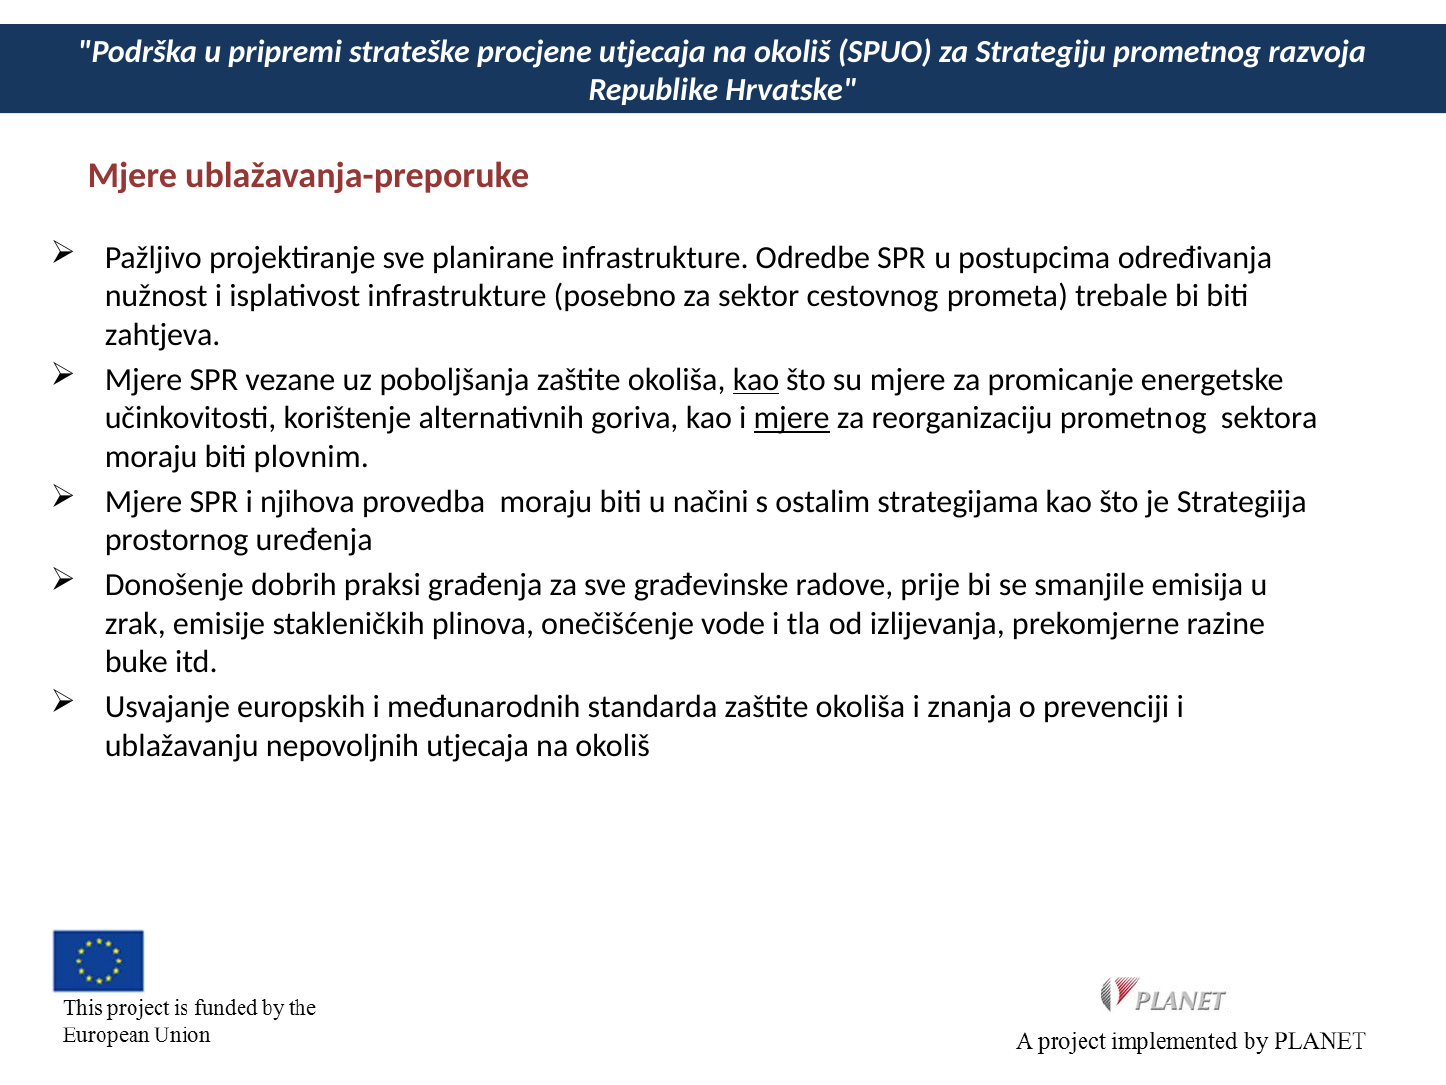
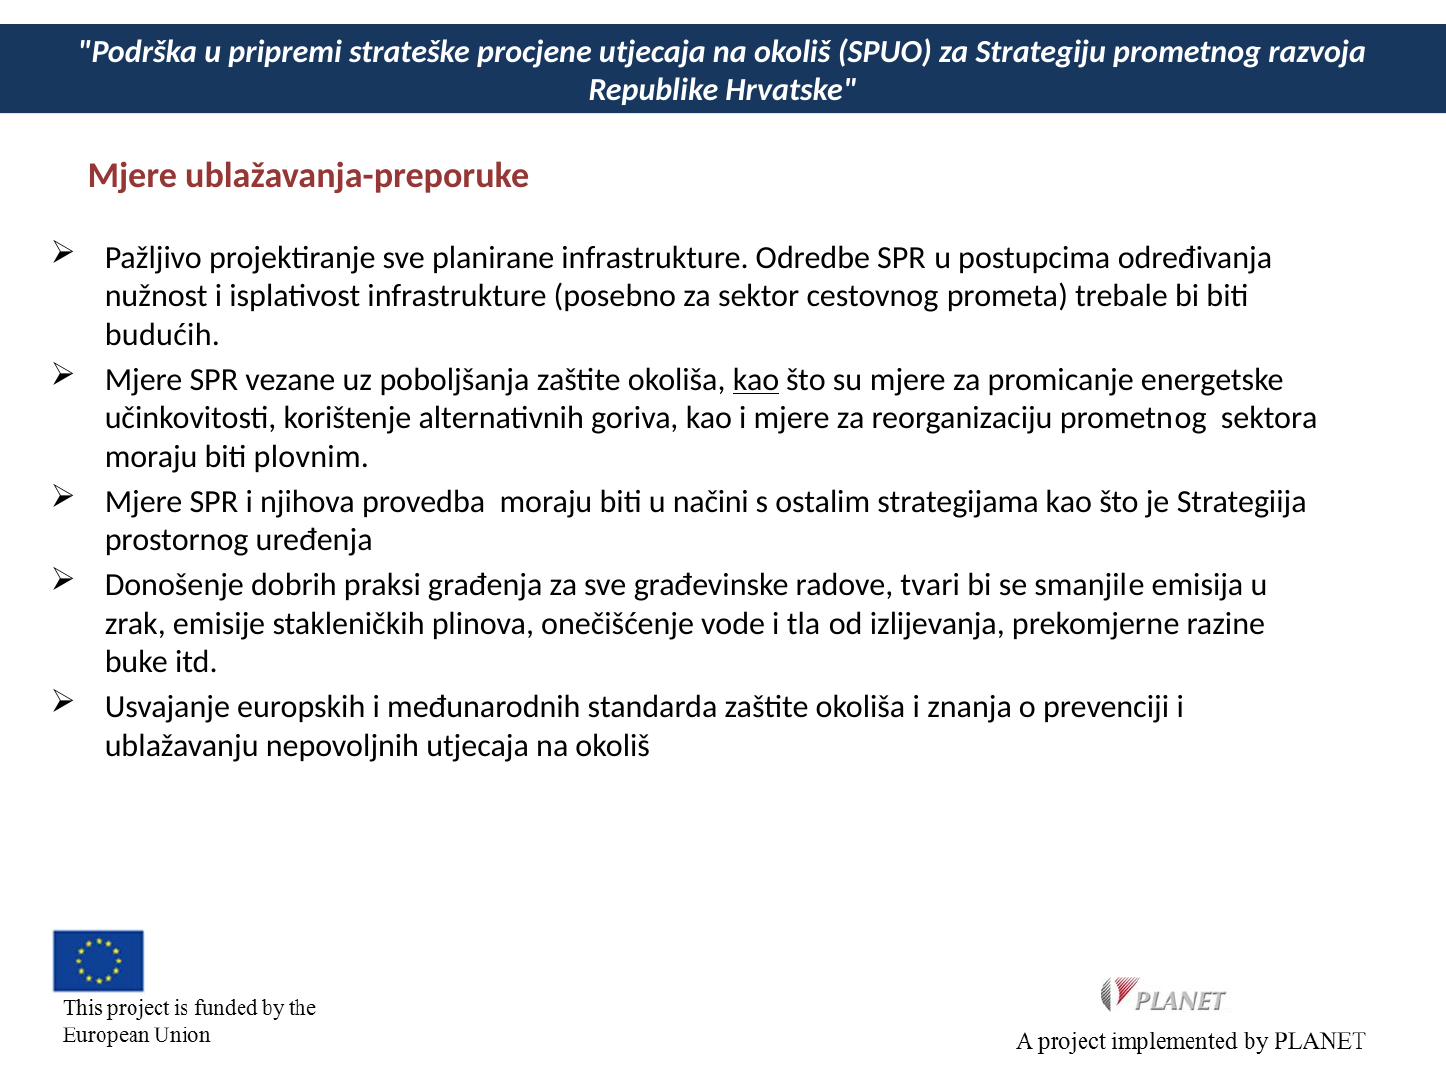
zahtjeva: zahtjeva -> budućih (162, 335)
mjere underline: present -> none (792, 418)
prije: prije -> tvari (930, 585)
